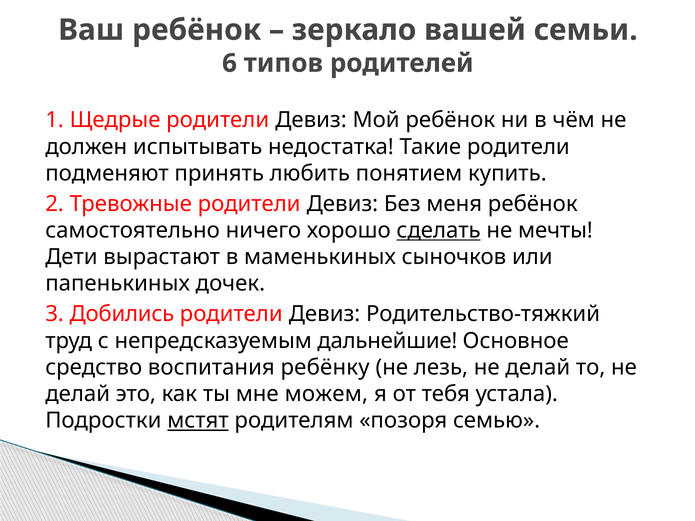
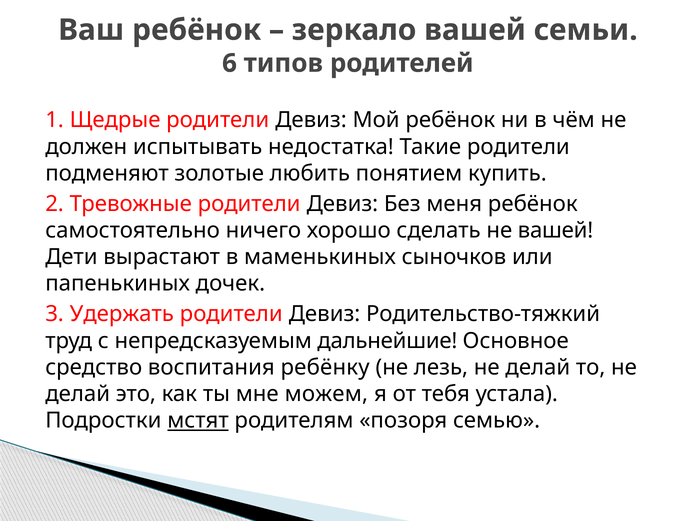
принять: принять -> золотые (219, 173)
сделать underline: present -> none (439, 231)
не мечты: мечты -> вашей (555, 231)
Добились: Добились -> Удержать (122, 314)
